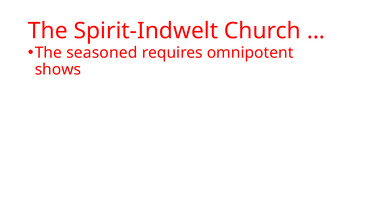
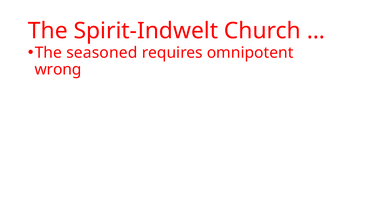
shows: shows -> wrong (58, 70)
